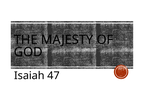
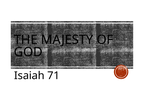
47: 47 -> 71 (53, 76)
